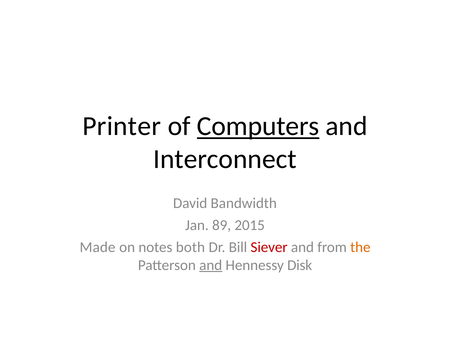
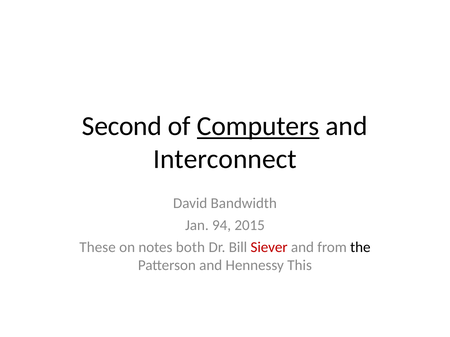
Printer: Printer -> Second (122, 126)
89: 89 -> 94 (222, 226)
Made: Made -> These (98, 248)
the colour: orange -> black (360, 248)
and underline: present -> none (211, 266)
Disk: Disk -> This (300, 266)
